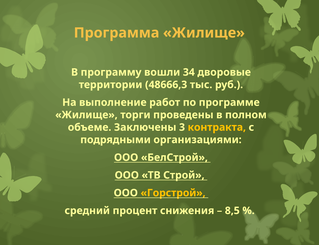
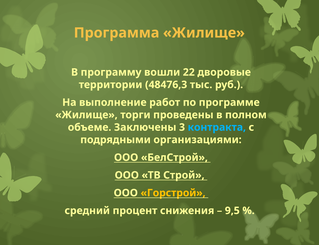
34: 34 -> 22 (189, 72)
48666,3: 48666,3 -> 48476,3 (166, 85)
контракта colour: yellow -> light blue (217, 128)
8,5: 8,5 -> 9,5 (232, 211)
